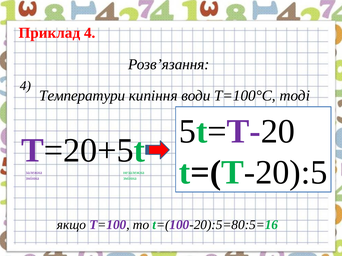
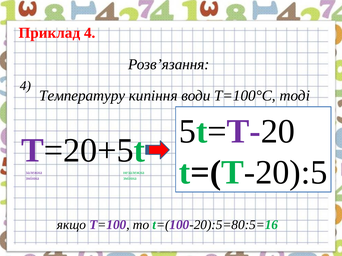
Температури: Температури -> Температуру (82, 96)
